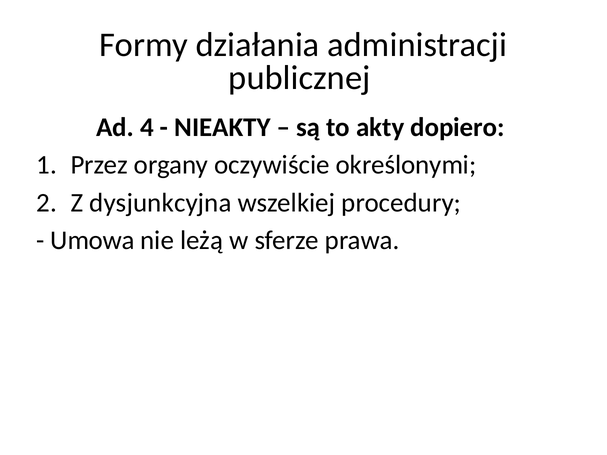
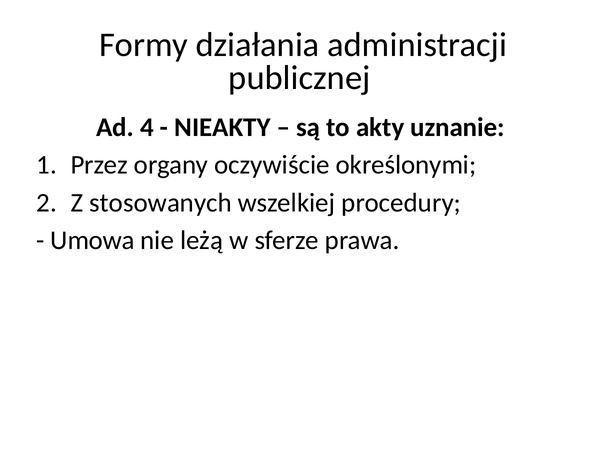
dopiero: dopiero -> uznanie (457, 127)
dysjunkcyjna: dysjunkcyjna -> stosowanych (161, 203)
